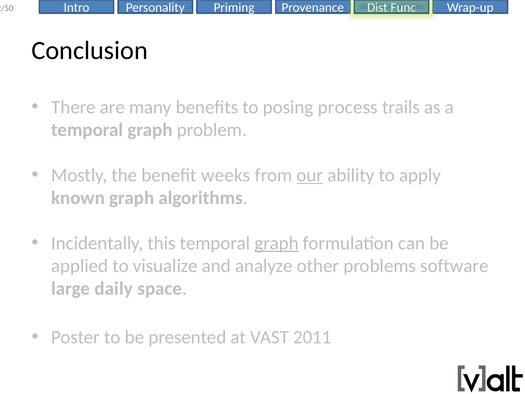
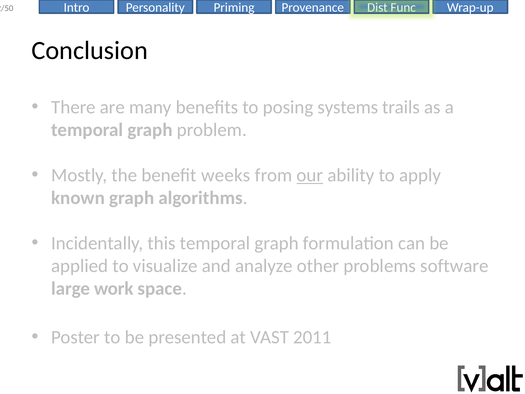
process: process -> systems (348, 107)
graph underline: present -> none (277, 243)
daily: daily -> work (114, 289)
